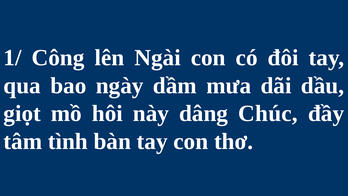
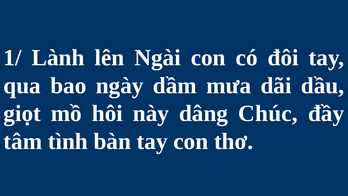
Công: Công -> Lành (58, 58)
